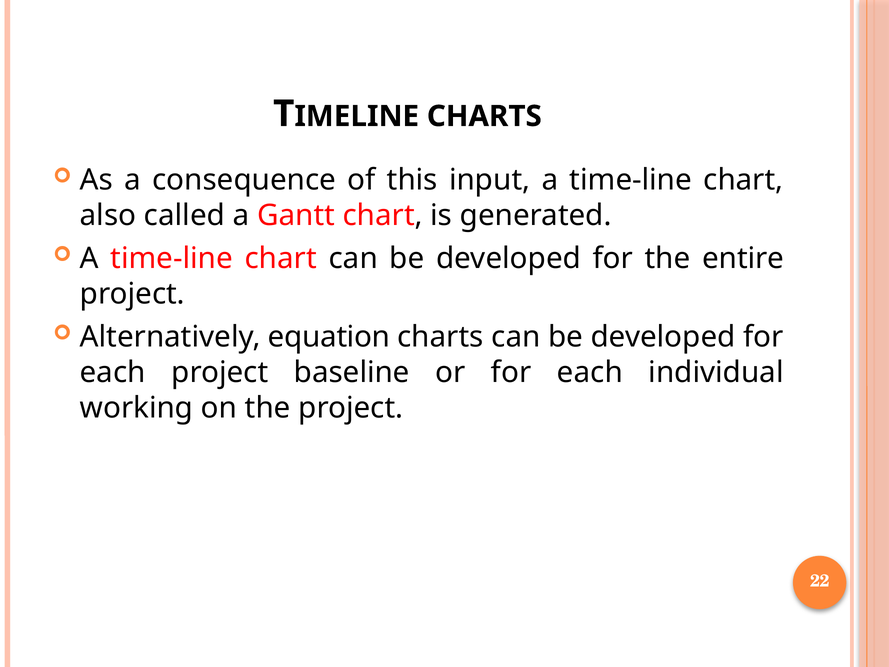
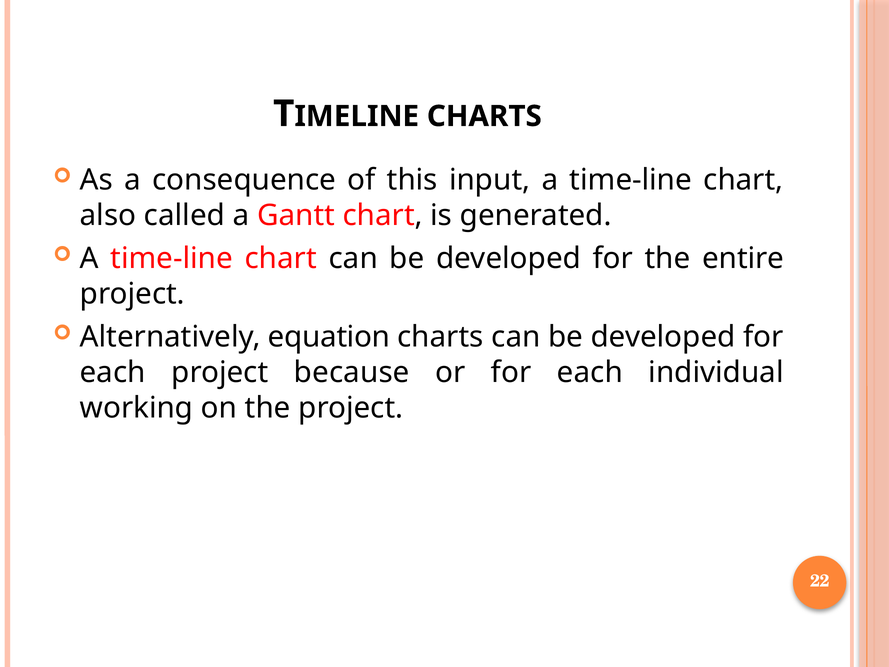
baseline: baseline -> because (352, 372)
